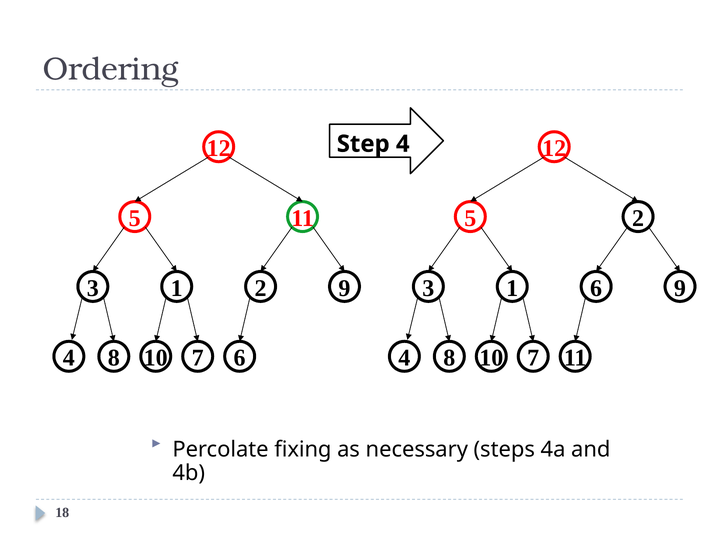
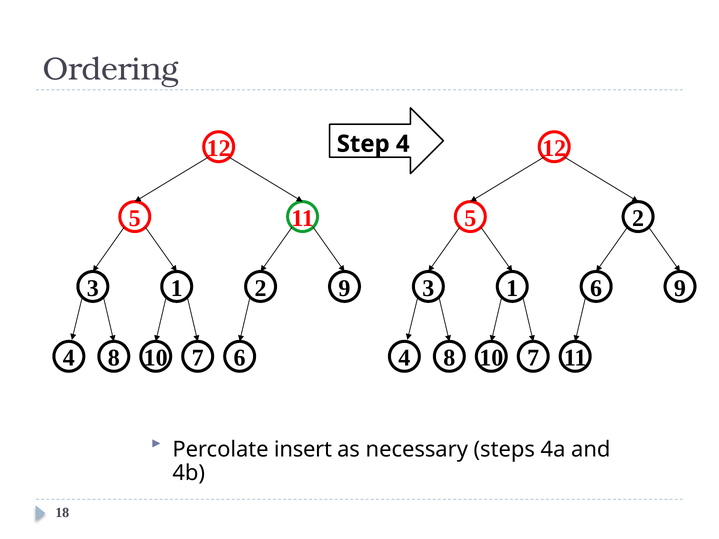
fixing: fixing -> insert (303, 450)
